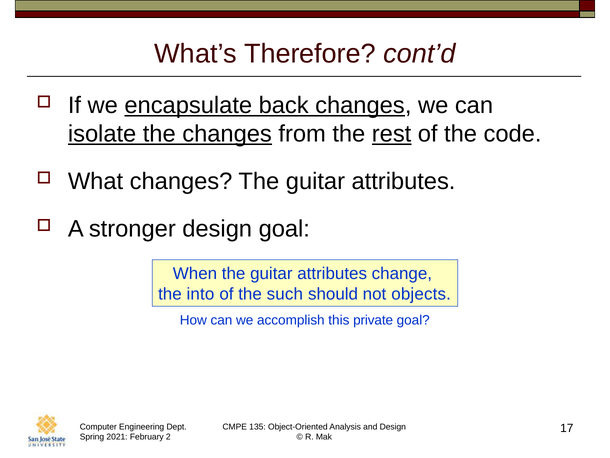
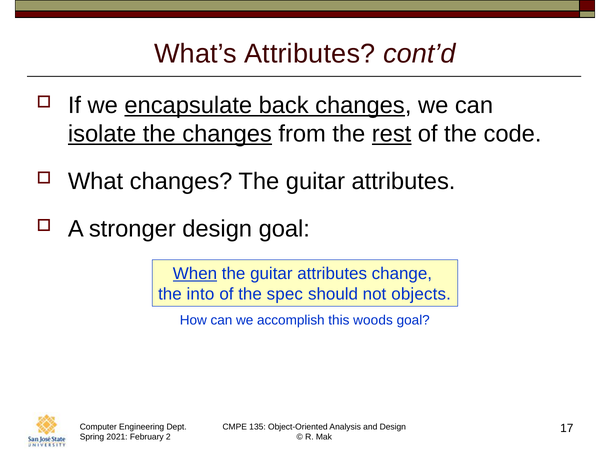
What’s Therefore: Therefore -> Attributes (310, 54)
When underline: none -> present (195, 274)
such: such -> spec (285, 294)
private: private -> woods (373, 320)
